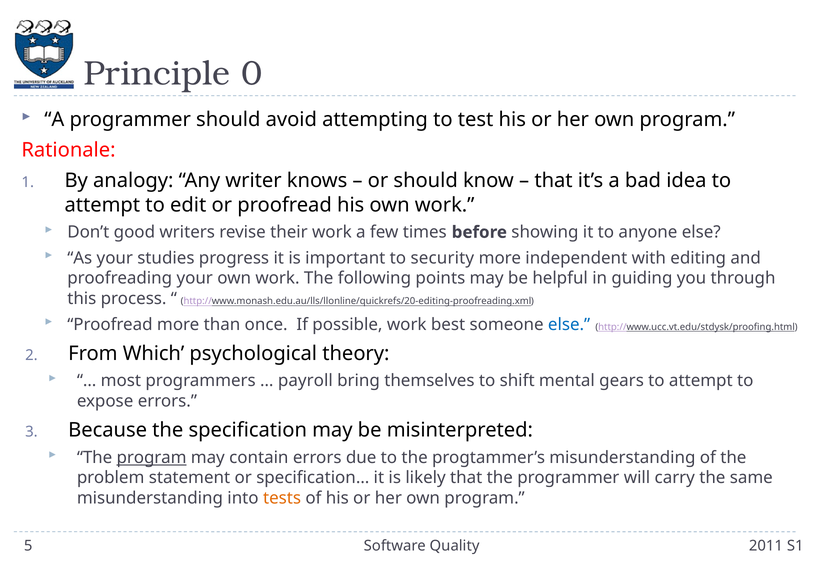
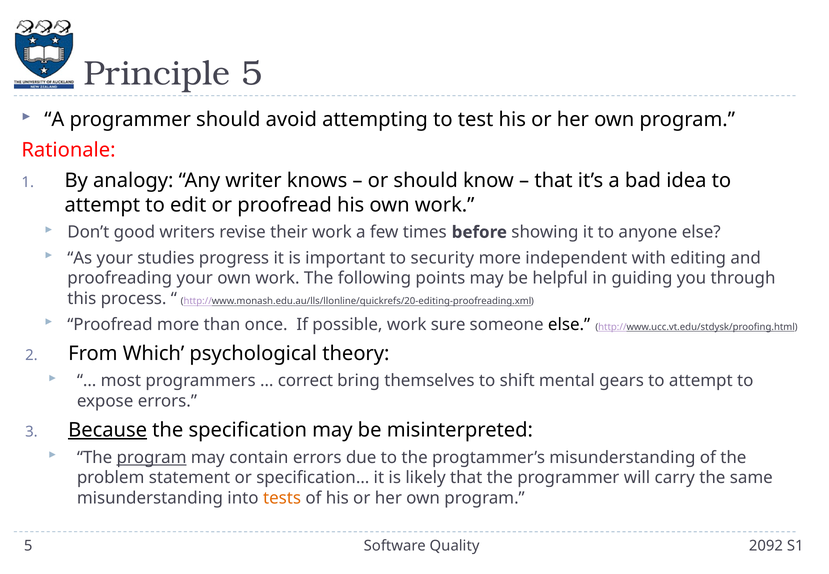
Principle 0: 0 -> 5 (252, 74)
best: best -> sure (448, 324)
else colour: blue -> black (569, 324)
payroll: payroll -> correct (305, 381)
Because underline: none -> present (108, 430)
2011: 2011 -> 2092 (766, 546)
